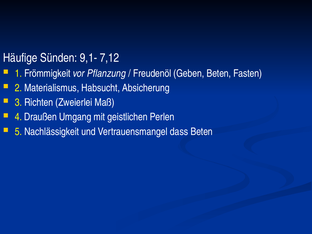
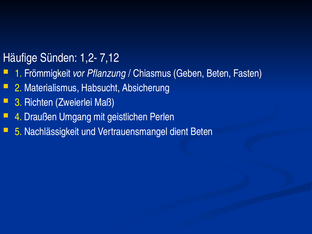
9,1-: 9,1- -> 1,2- (89, 58)
Freudenöl: Freudenöl -> Chiasmus (152, 73)
dass: dass -> dient (179, 132)
